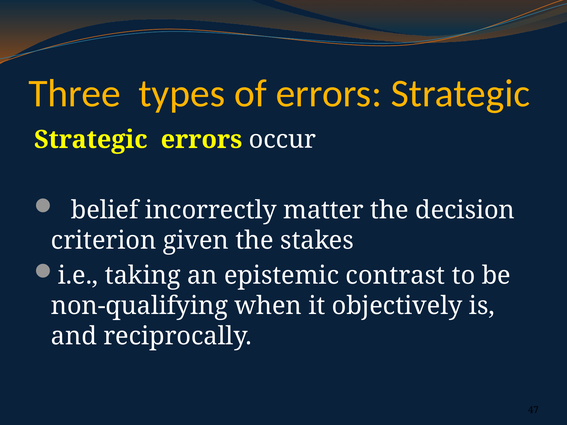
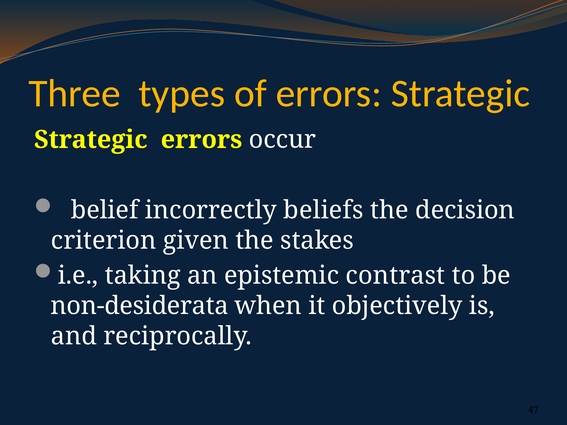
matter: matter -> beliefs (323, 210)
non-qualifying: non-qualifying -> non-desiderata (140, 306)
